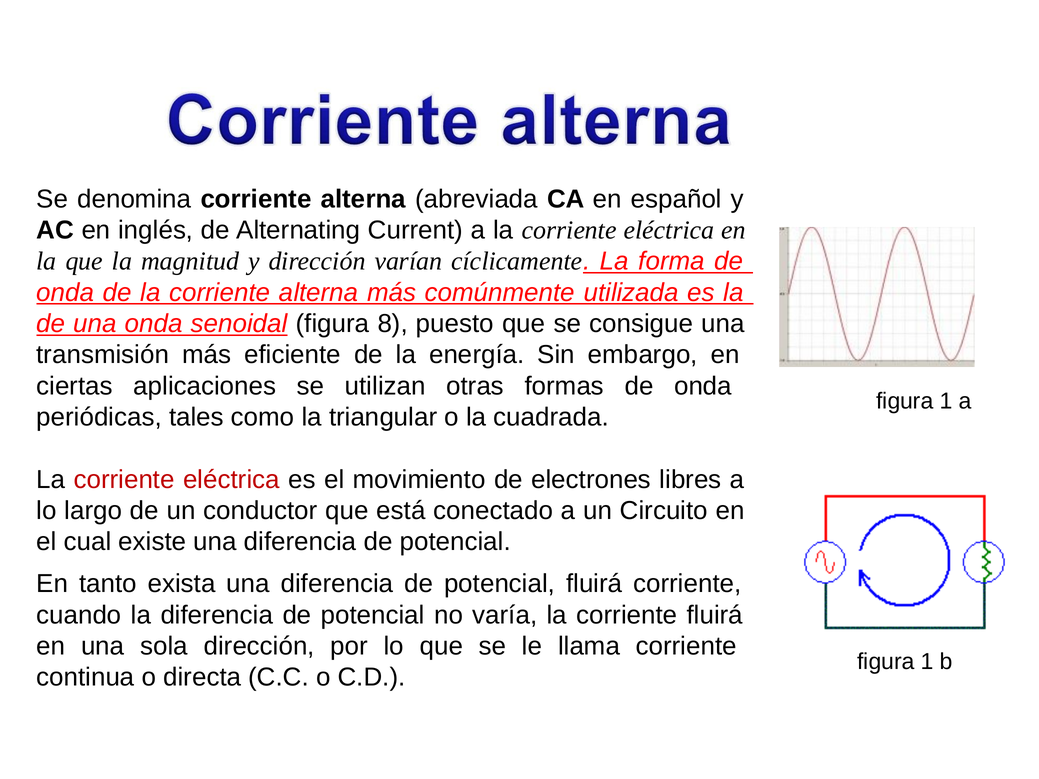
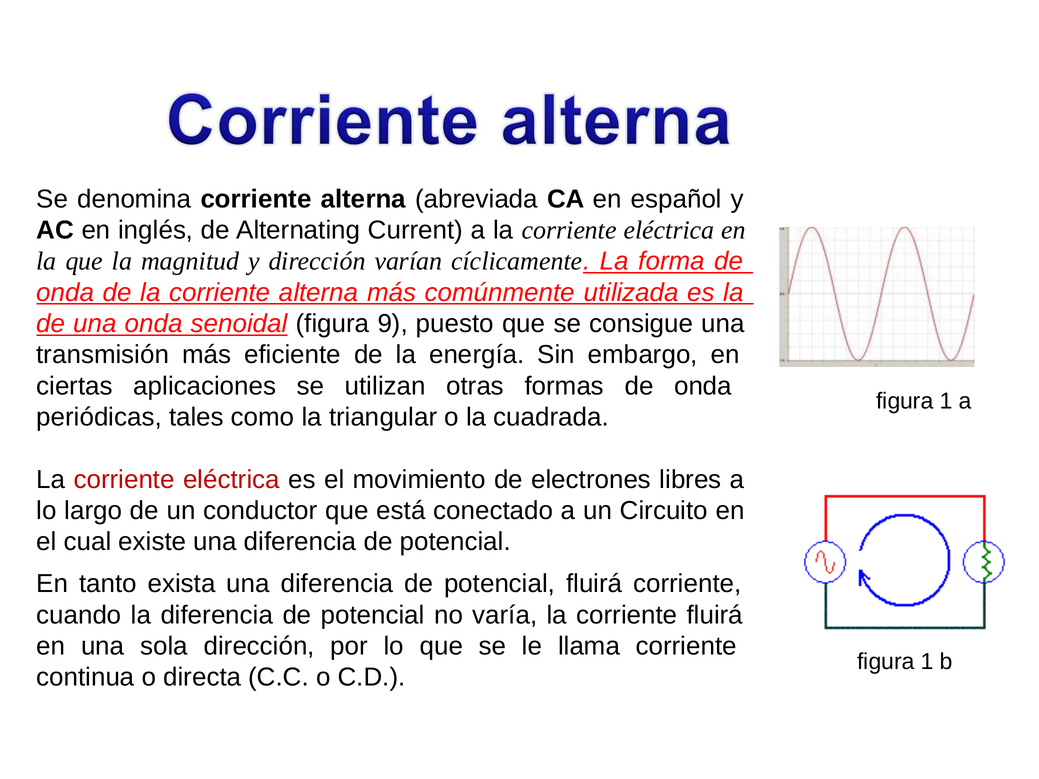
8: 8 -> 9 (393, 324)
